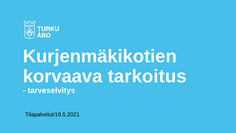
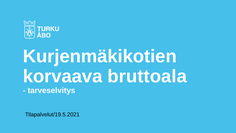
tarkoitus: tarkoitus -> bruttoala (147, 76)
